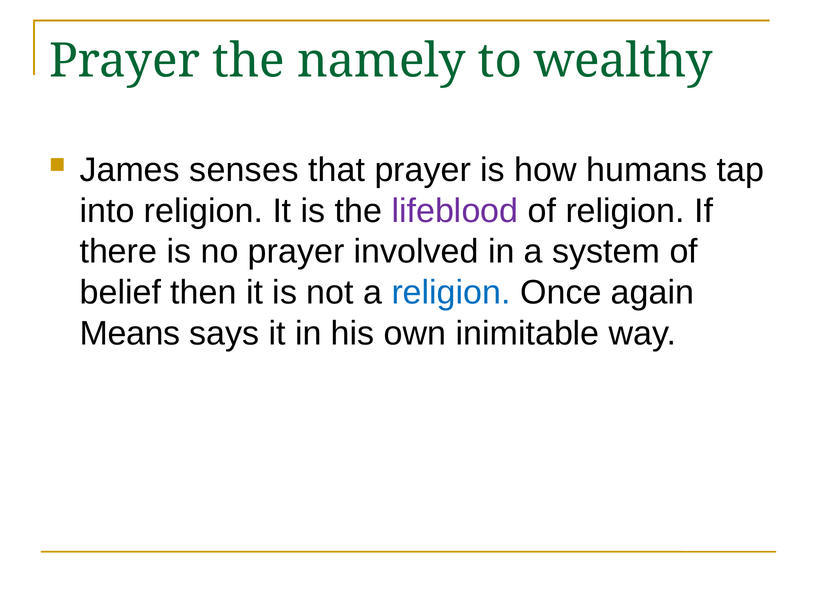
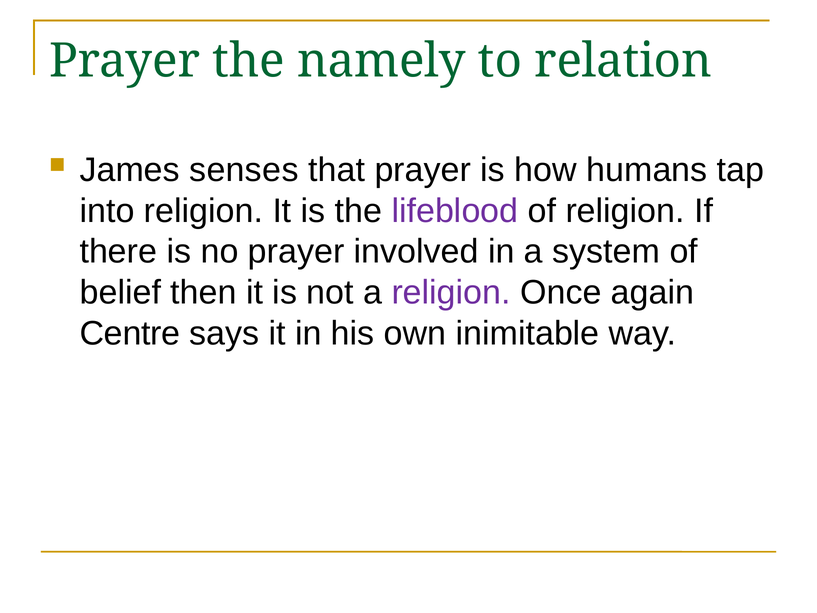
wealthy: wealthy -> relation (623, 61)
religion colour: blue -> purple (451, 292)
Means: Means -> Centre (130, 333)
